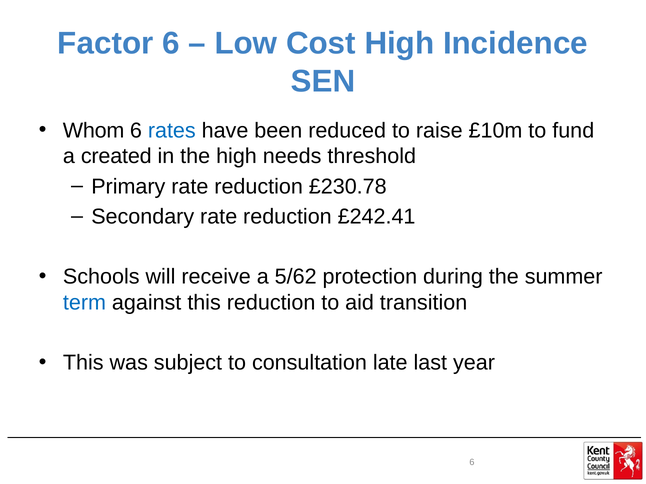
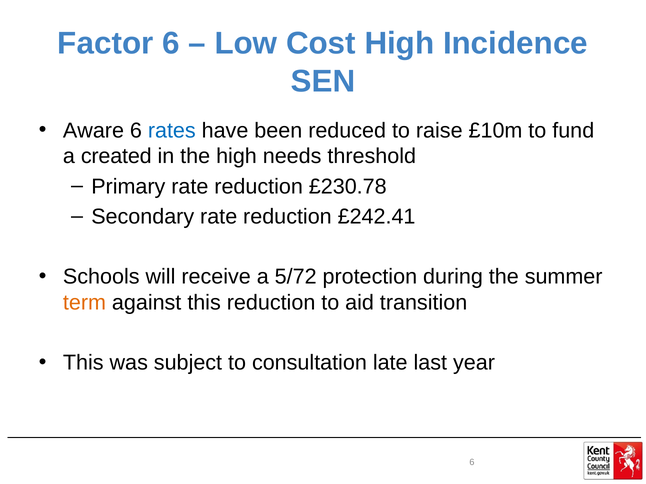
Whom: Whom -> Aware (93, 131)
5/62: 5/62 -> 5/72 (296, 277)
term colour: blue -> orange (85, 303)
